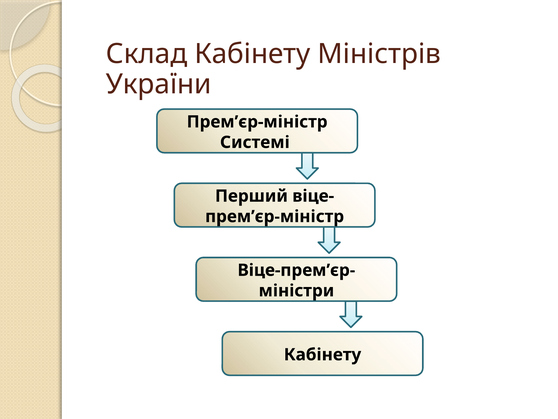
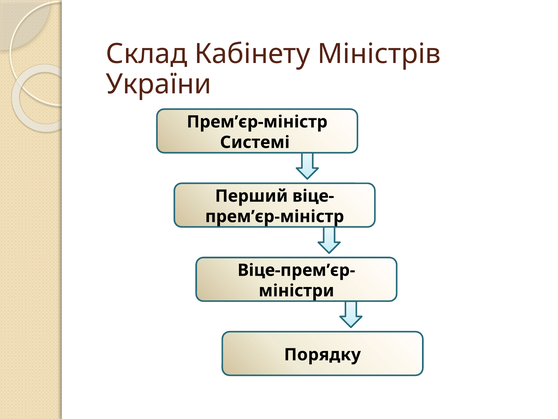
Кабінету: Кабінету -> Порядку (322, 354)
